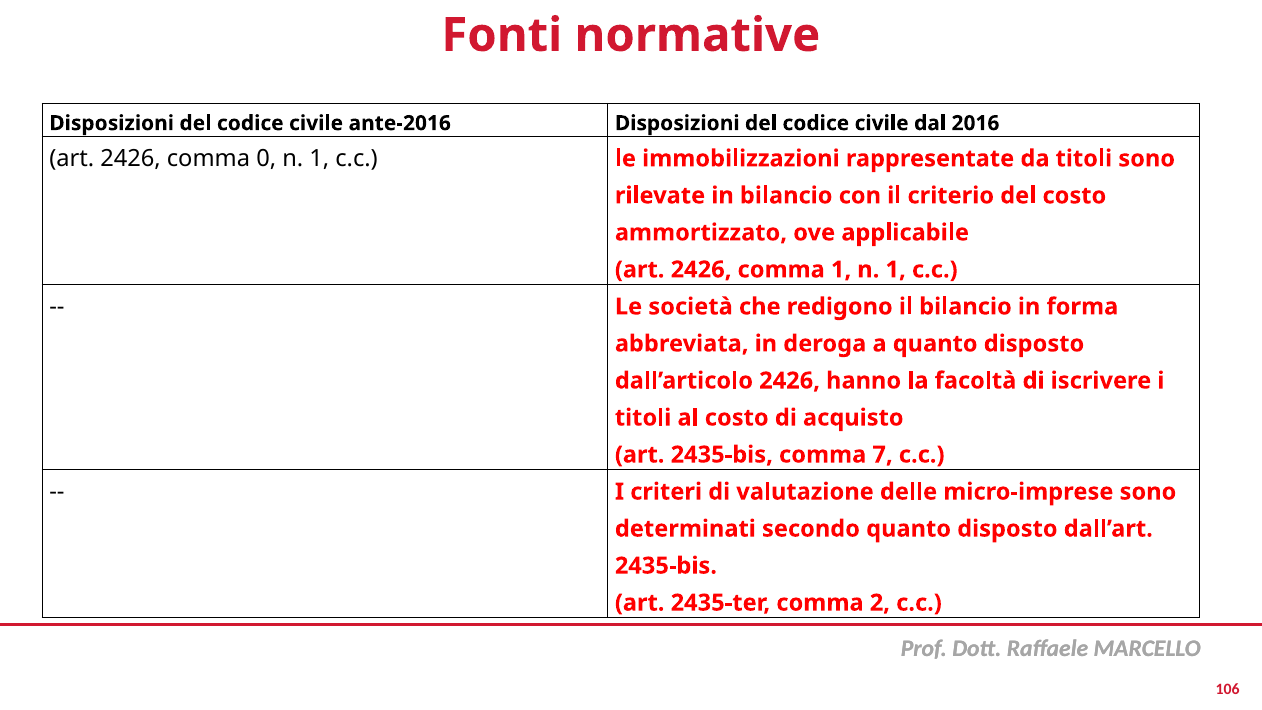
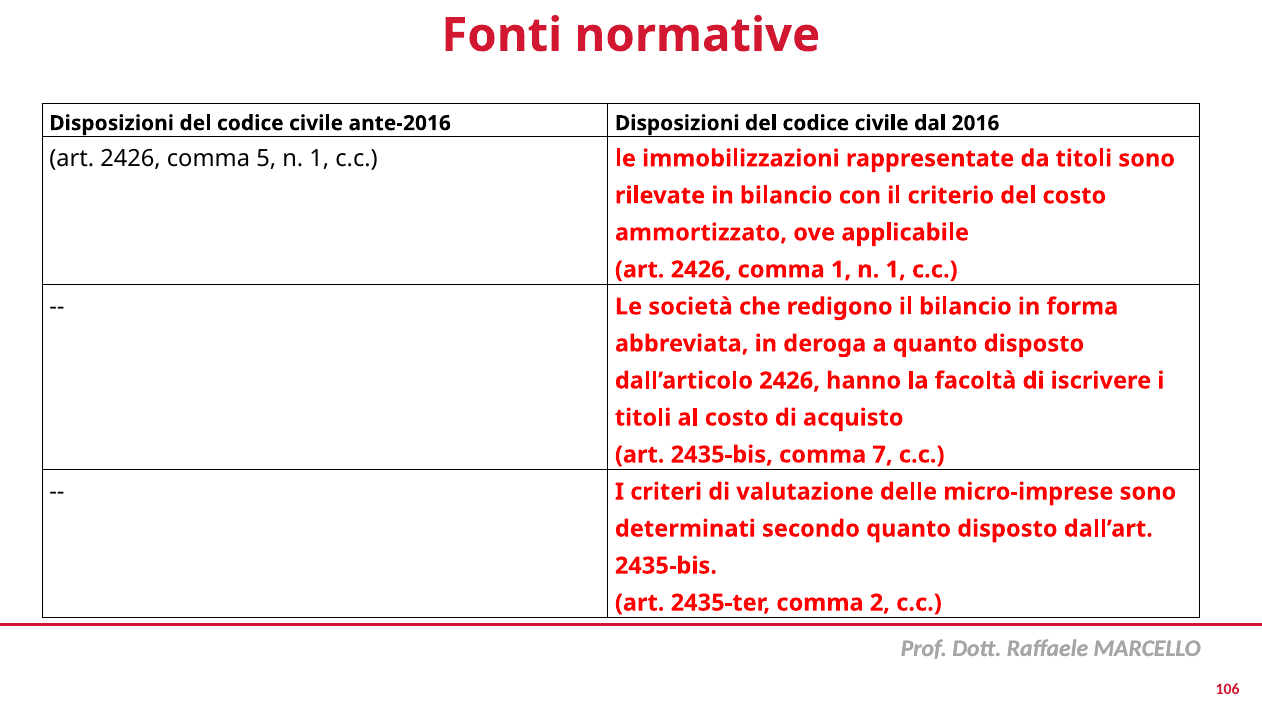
0: 0 -> 5 (266, 159)
